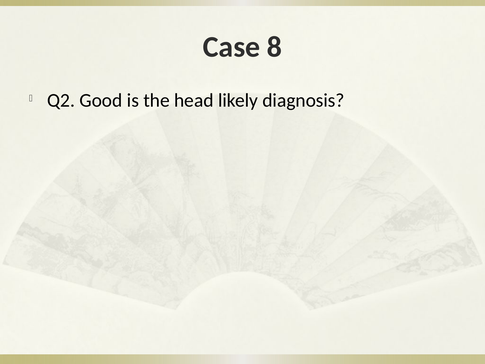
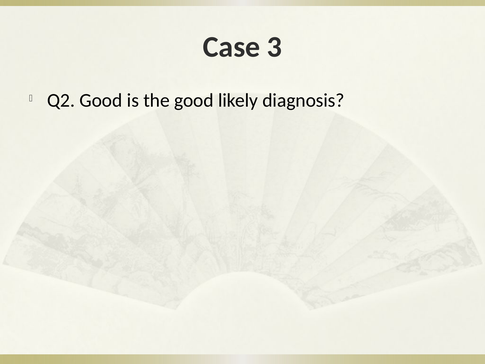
8: 8 -> 3 (275, 47)
the head: head -> good (194, 100)
